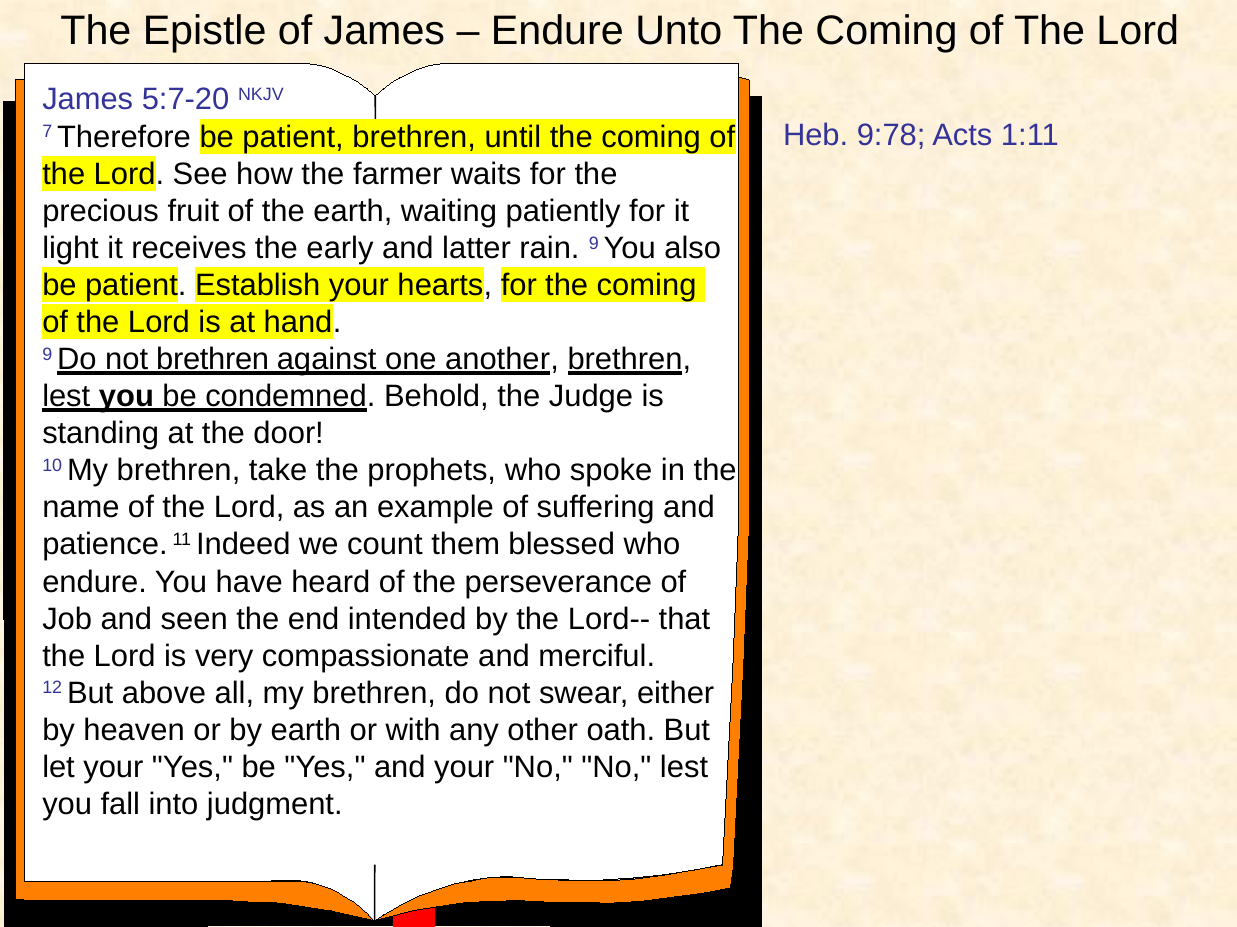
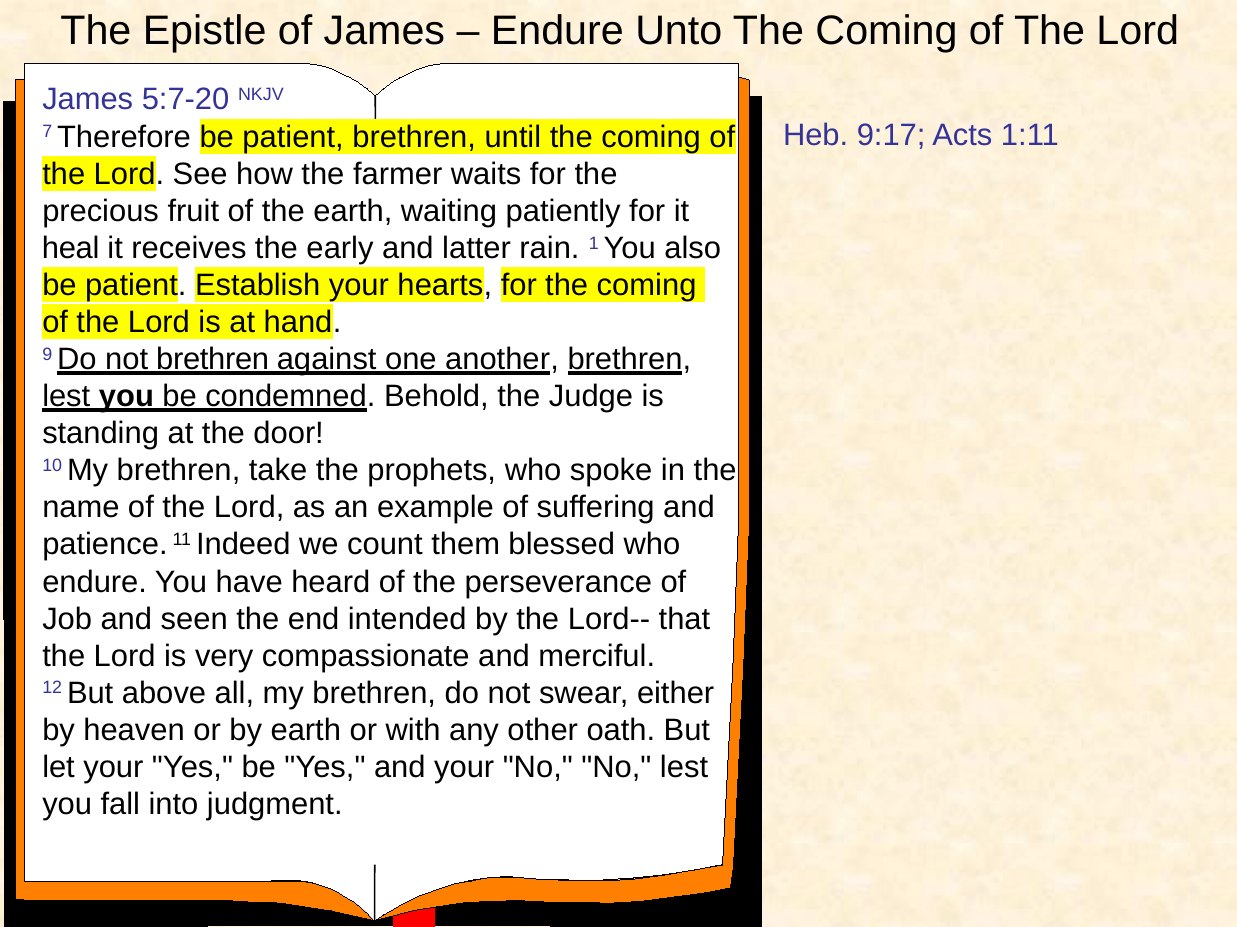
9:78: 9:78 -> 9:17 (891, 136)
light: light -> heal (71, 248)
rain 9: 9 -> 1 (594, 243)
